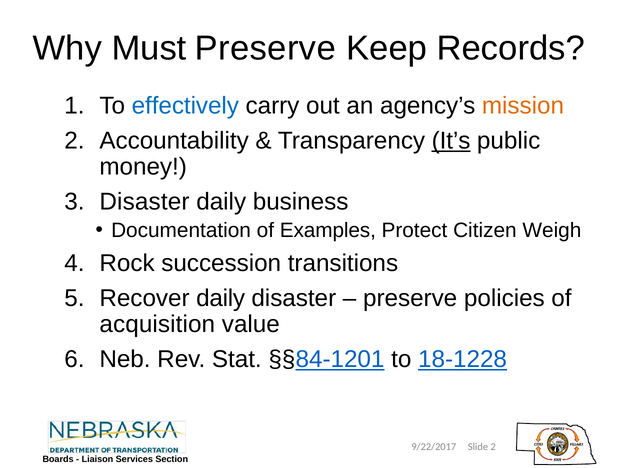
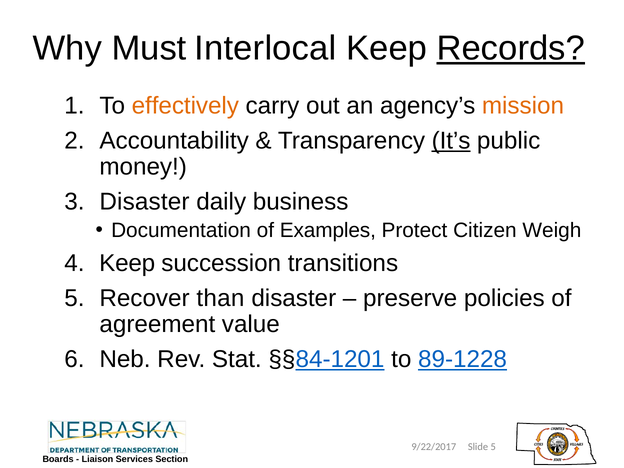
Must Preserve: Preserve -> Interlocal (265, 48)
Records underline: none -> present (511, 48)
effectively colour: blue -> orange (185, 106)
Rock: Rock -> Keep (127, 263)
Recover daily: daily -> than (220, 298)
acquisition: acquisition -> agreement (157, 324)
18-1228: 18-1228 -> 89-1228 (463, 359)
2: 2 -> 5 (493, 447)
